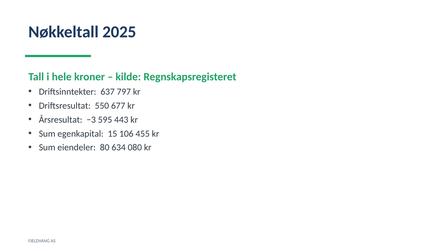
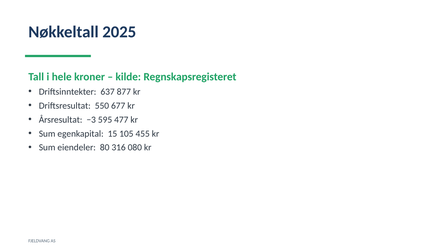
797: 797 -> 877 (124, 92)
443: 443 -> 477 (121, 120)
106: 106 -> 105 (126, 134)
634: 634 -> 316 (119, 147)
